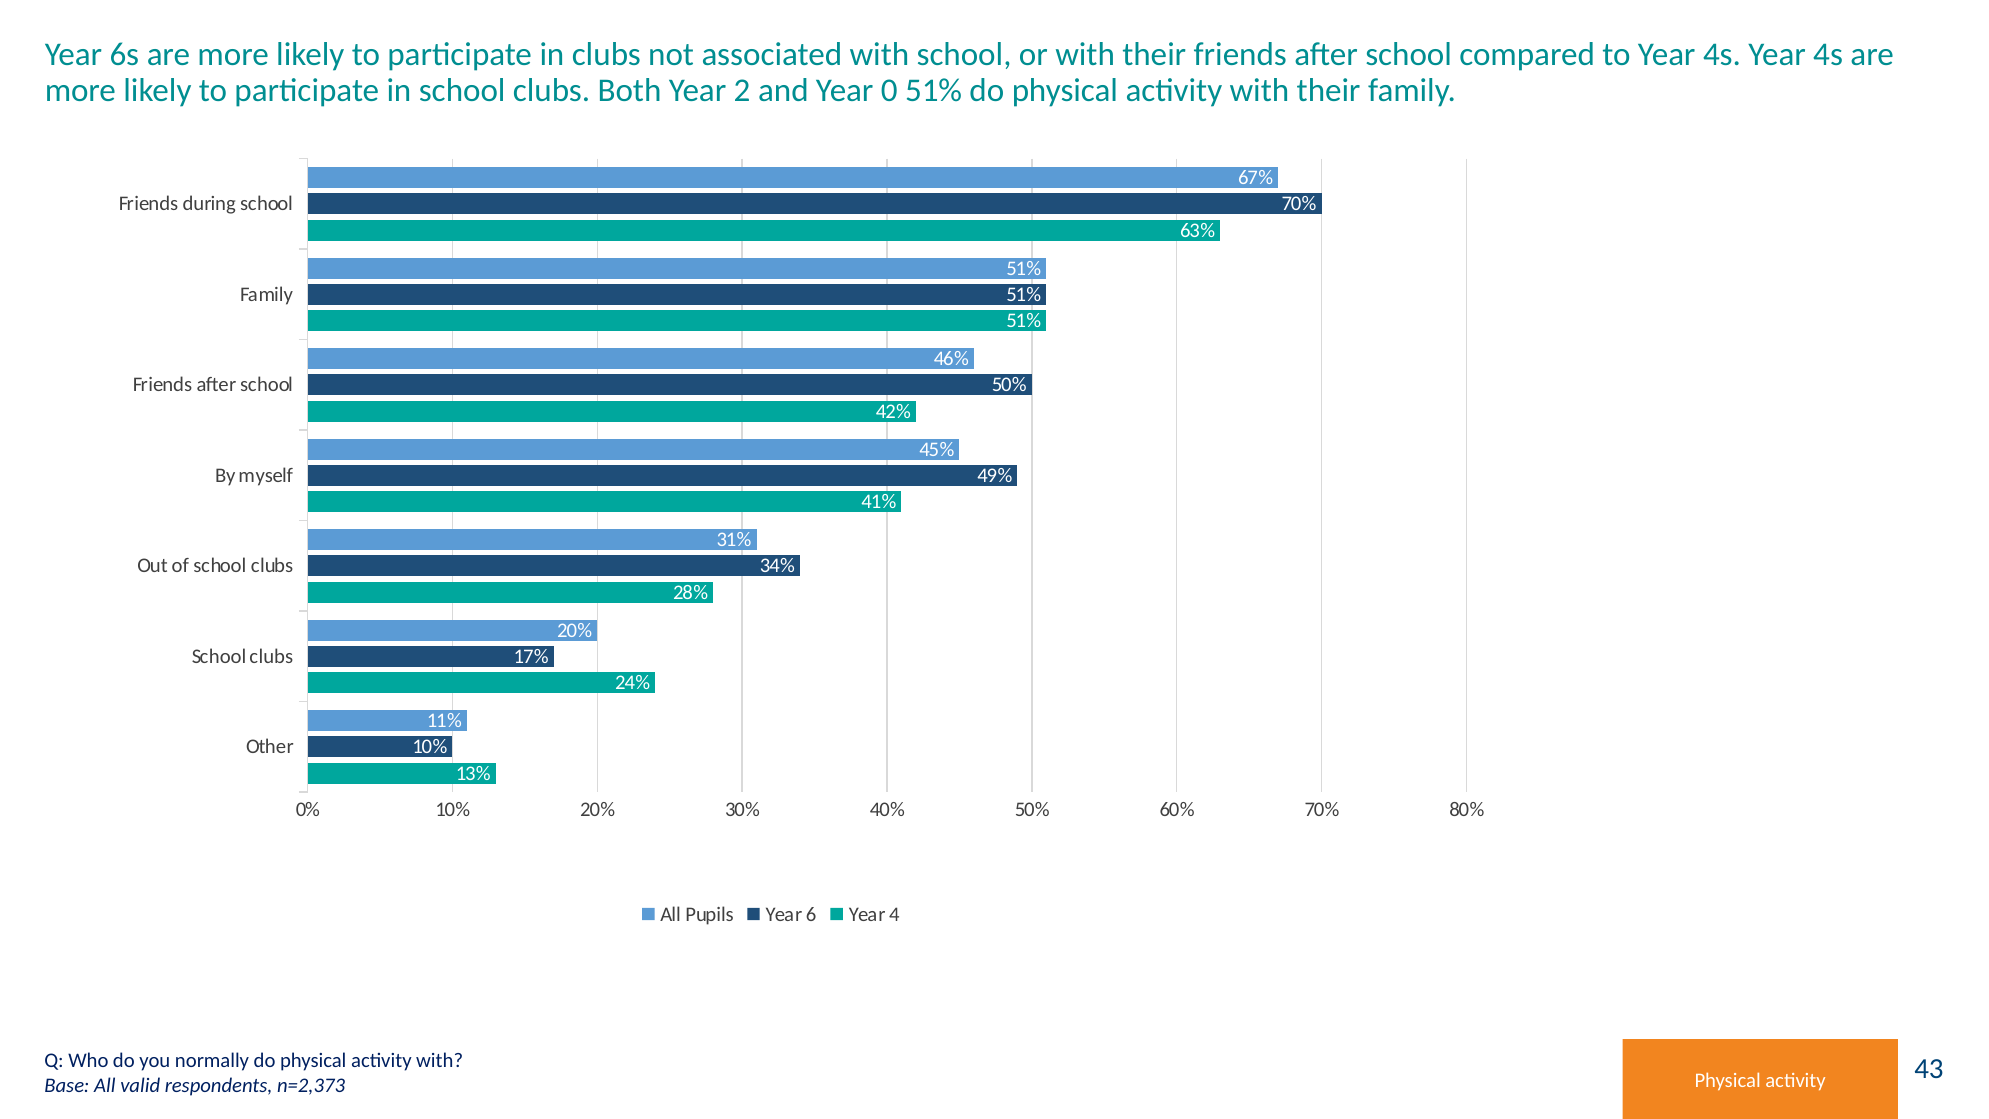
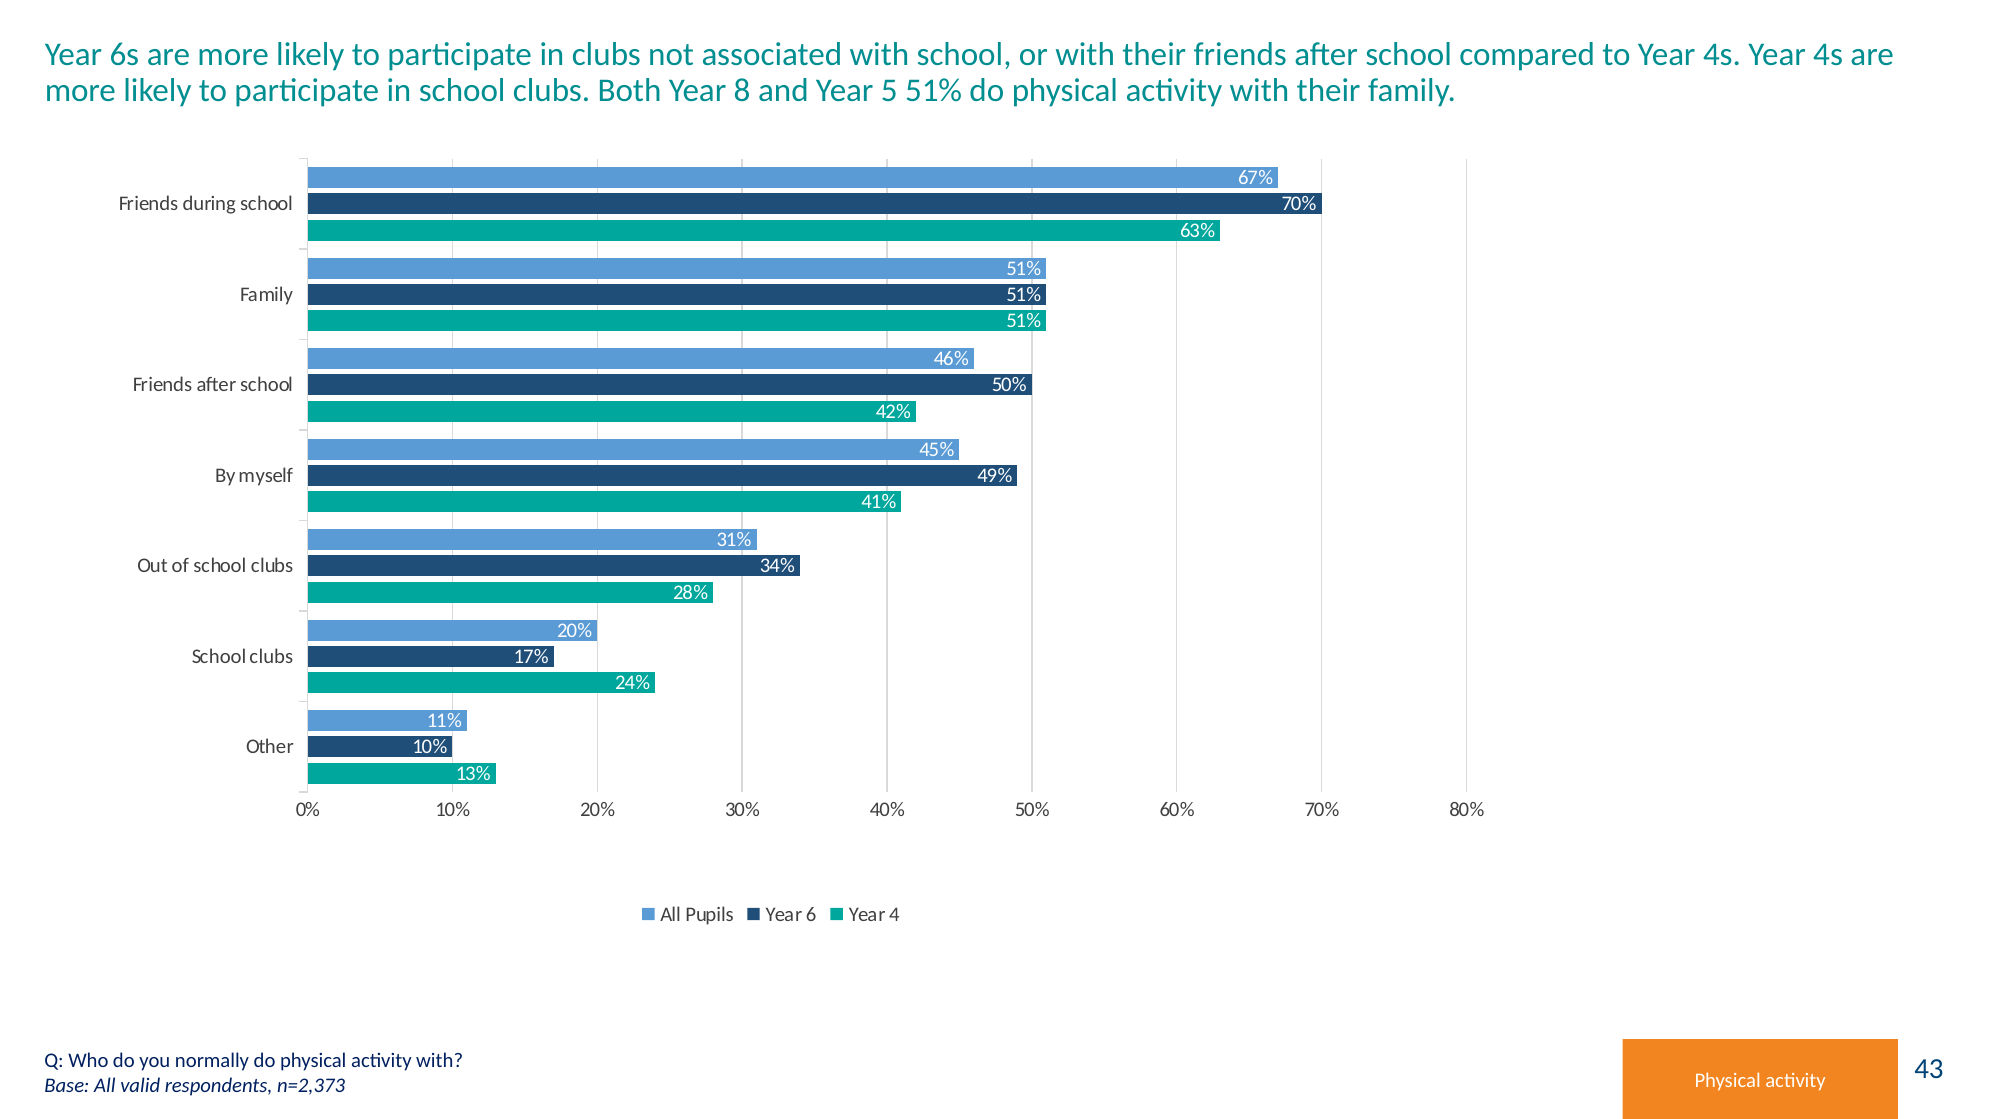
2: 2 -> 8 (742, 90)
0: 0 -> 5 (889, 90)
